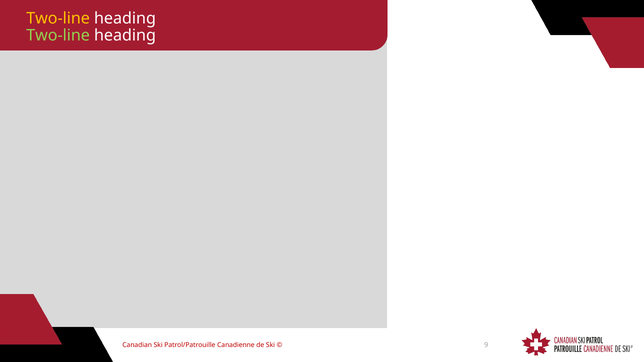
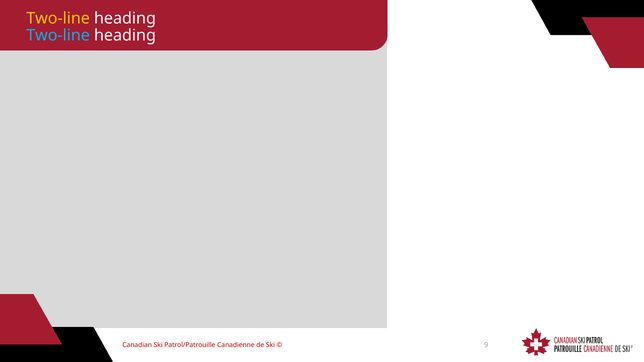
Two-line colour: light green -> light blue (58, 36)
